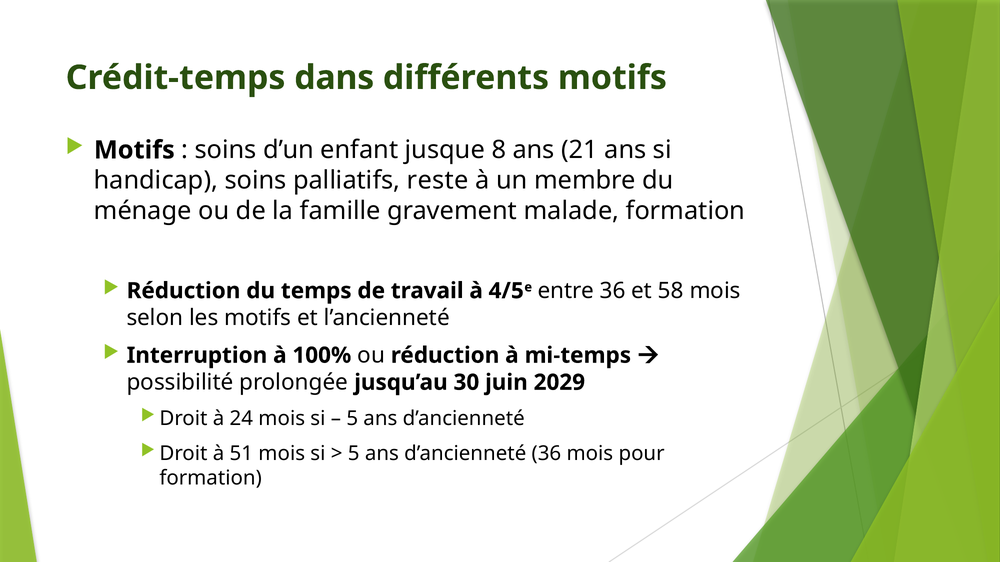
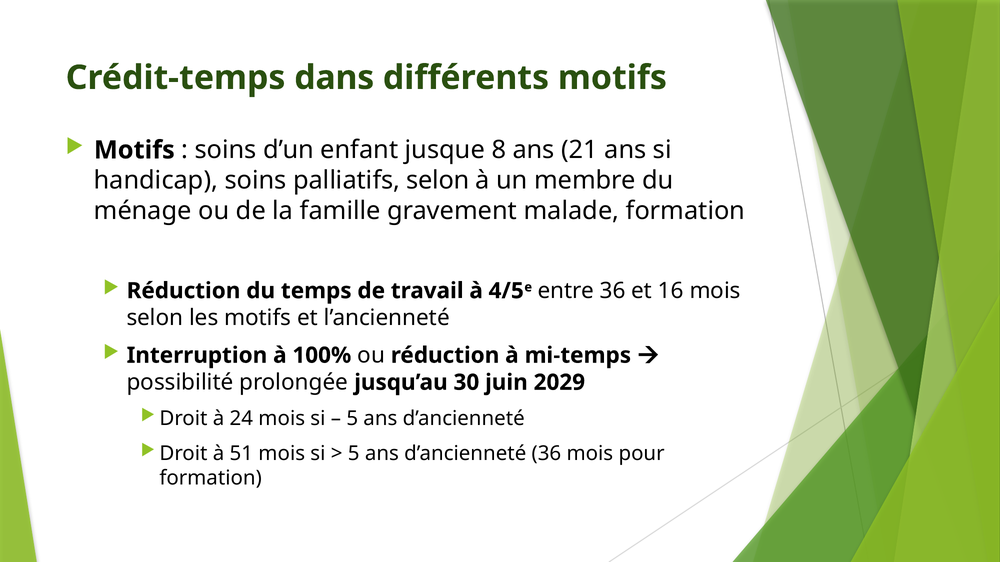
palliatifs reste: reste -> selon (438, 181)
58: 58 -> 16 (671, 291)
